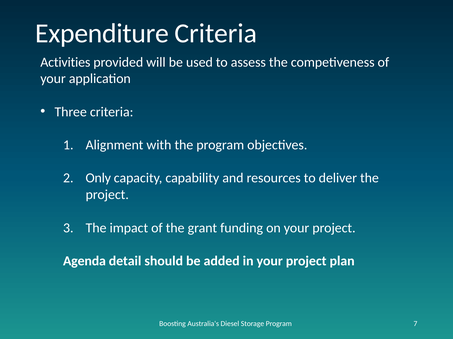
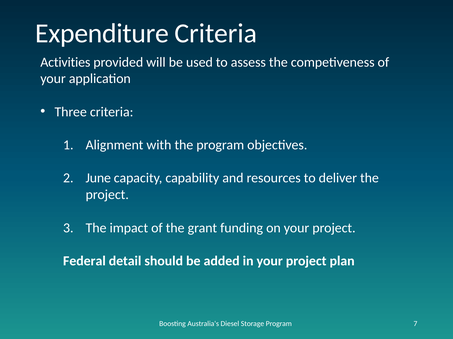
Only: Only -> June (98, 178)
Agenda: Agenda -> Federal (84, 262)
